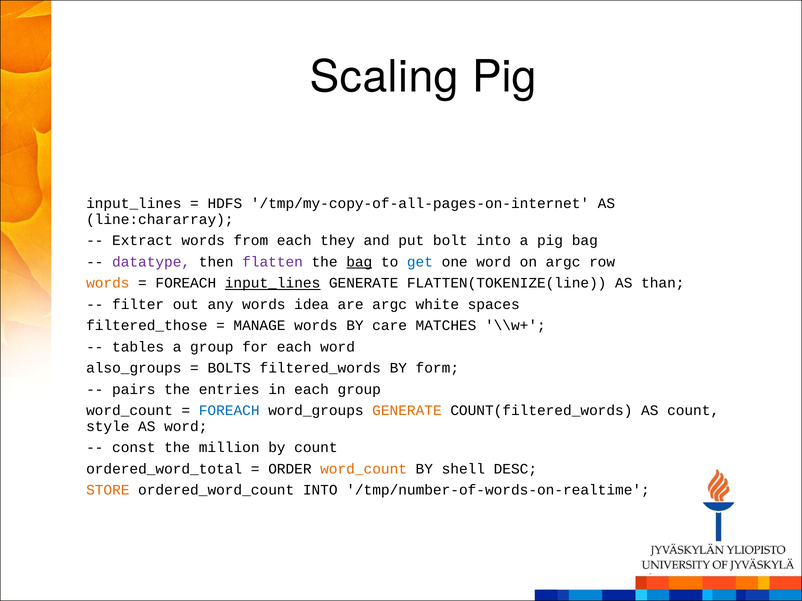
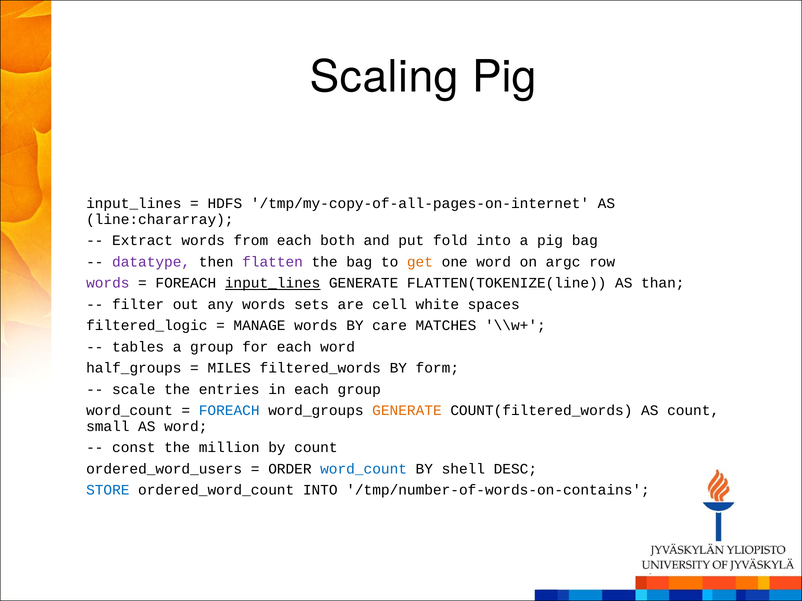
they: they -> both (338, 241)
bolt: bolt -> fold (450, 241)
bag underline: present -> none (359, 262)
get colour: blue -> orange (420, 262)
words colour: orange -> purple (108, 283)
idea: idea -> sets (312, 305)
are argc: argc -> cell (390, 305)
filtered_those: filtered_those -> filtered_logic (147, 326)
also_groups: also_groups -> half_groups (134, 368)
BOLTS: BOLTS -> MILES (229, 368)
pairs: pairs -> scale (134, 390)
style: style -> small (108, 427)
ordered_word_total: ordered_word_total -> ordered_word_users (164, 469)
word_count colour: orange -> blue (364, 469)
STORE colour: orange -> blue (108, 491)
/tmp/number-of-words-on-realtime: /tmp/number-of-words-on-realtime -> /tmp/number-of-words-on-contains (498, 491)
